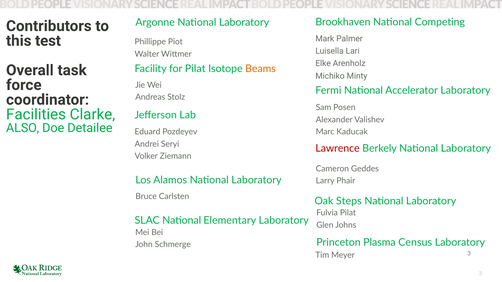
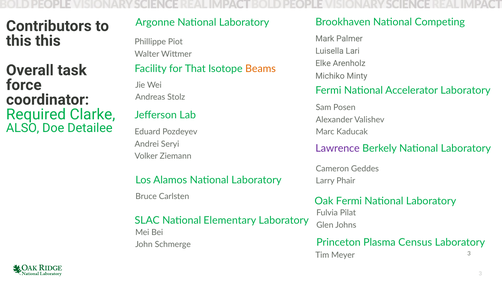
this test: test -> this (48, 41)
for Pilat: Pilat -> That (195, 69)
Facilities: Facilities -> Required (36, 115)
Lawrence colour: red -> purple (338, 149)
Oak Steps: Steps -> Fermi (349, 201)
